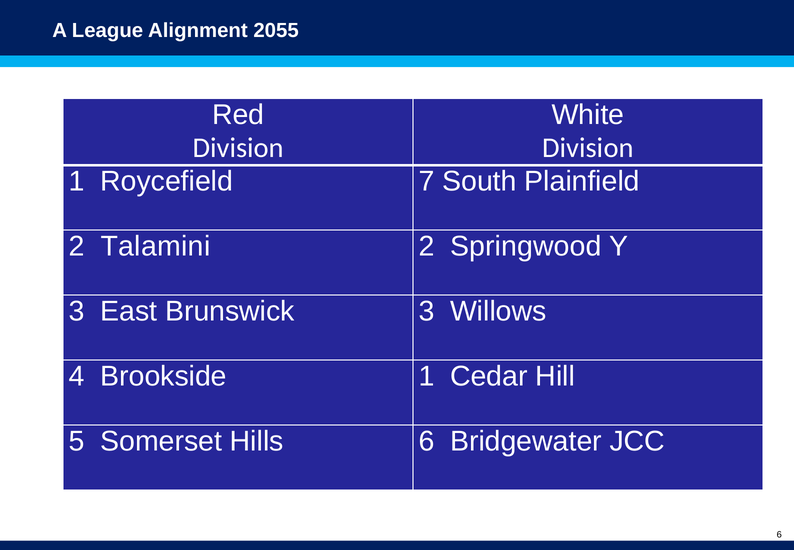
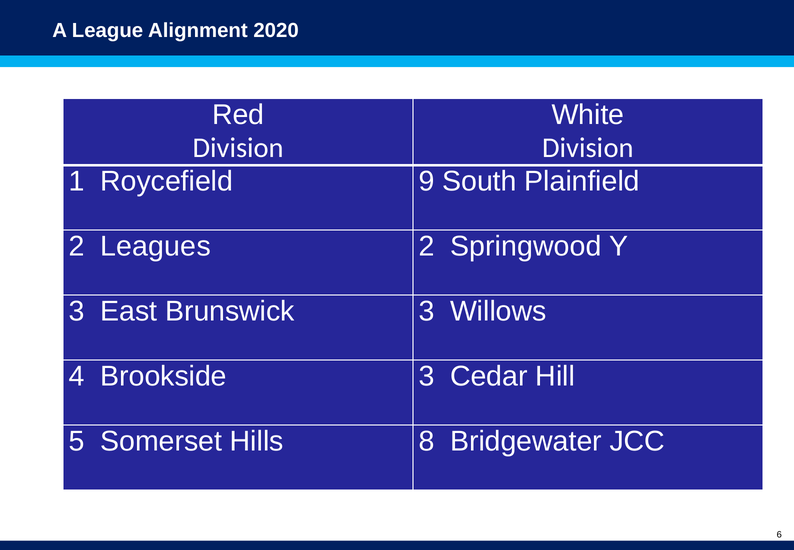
2055: 2055 -> 2020 (276, 31)
7: 7 -> 9 (426, 181)
Talamini: Talamini -> Leagues (156, 246)
Brookside 1: 1 -> 3 (426, 376)
Hills 6: 6 -> 8 (426, 441)
